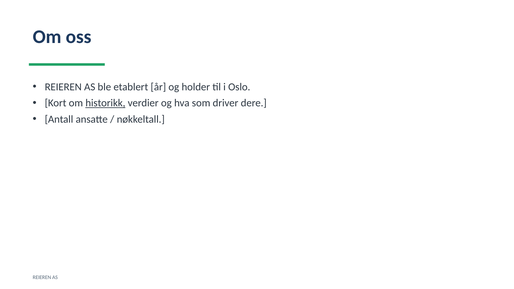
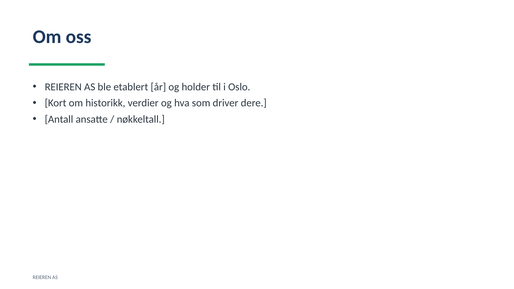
historikk underline: present -> none (105, 103)
